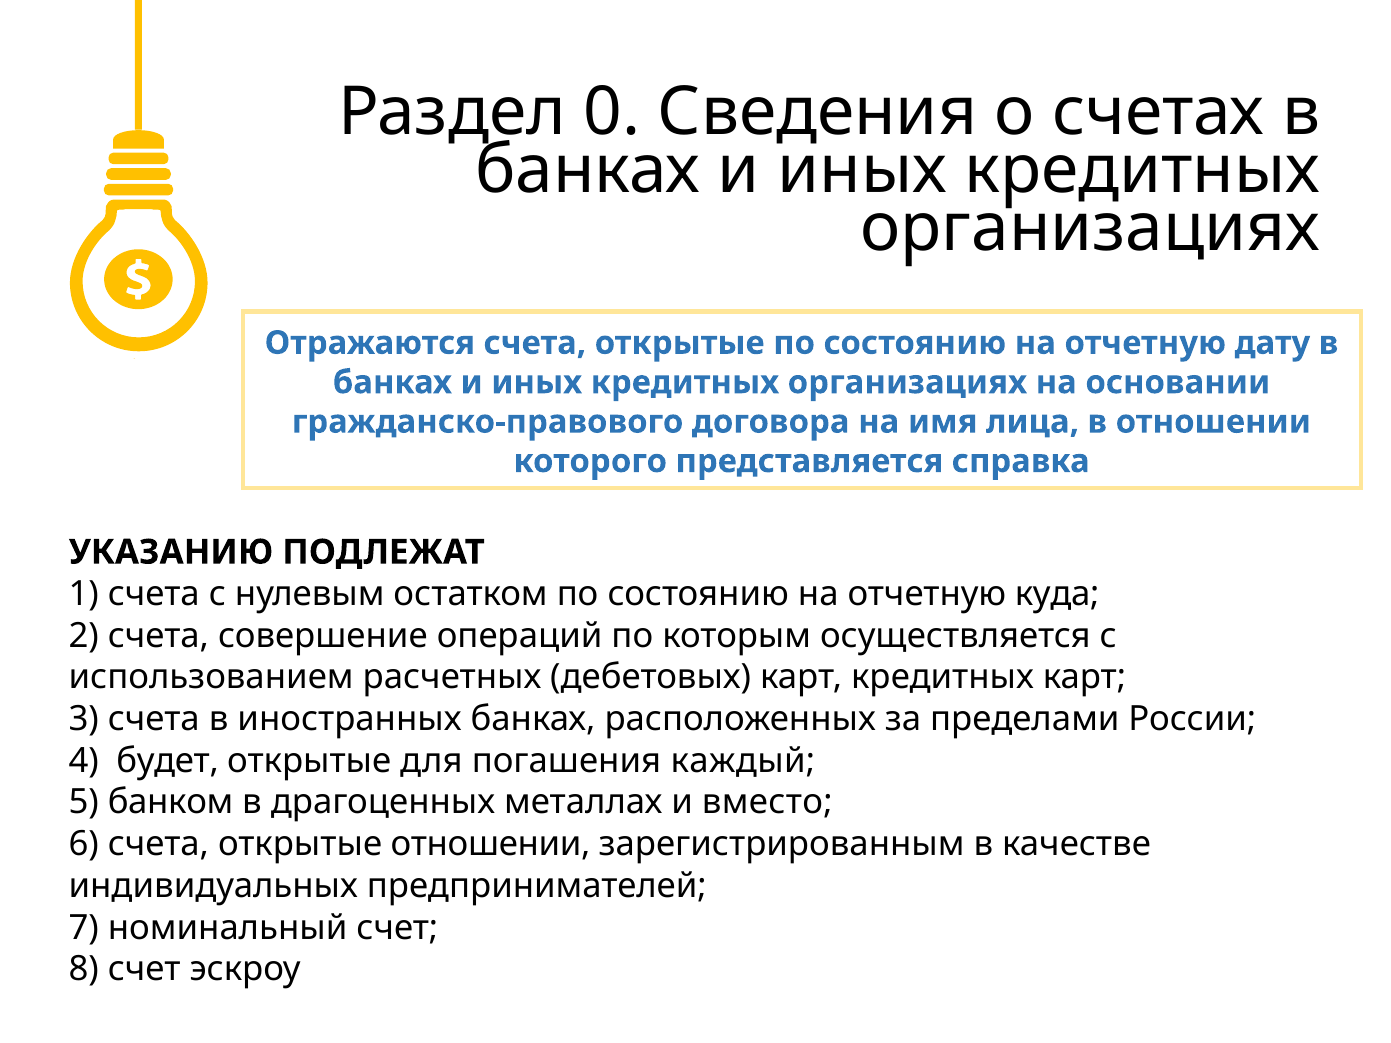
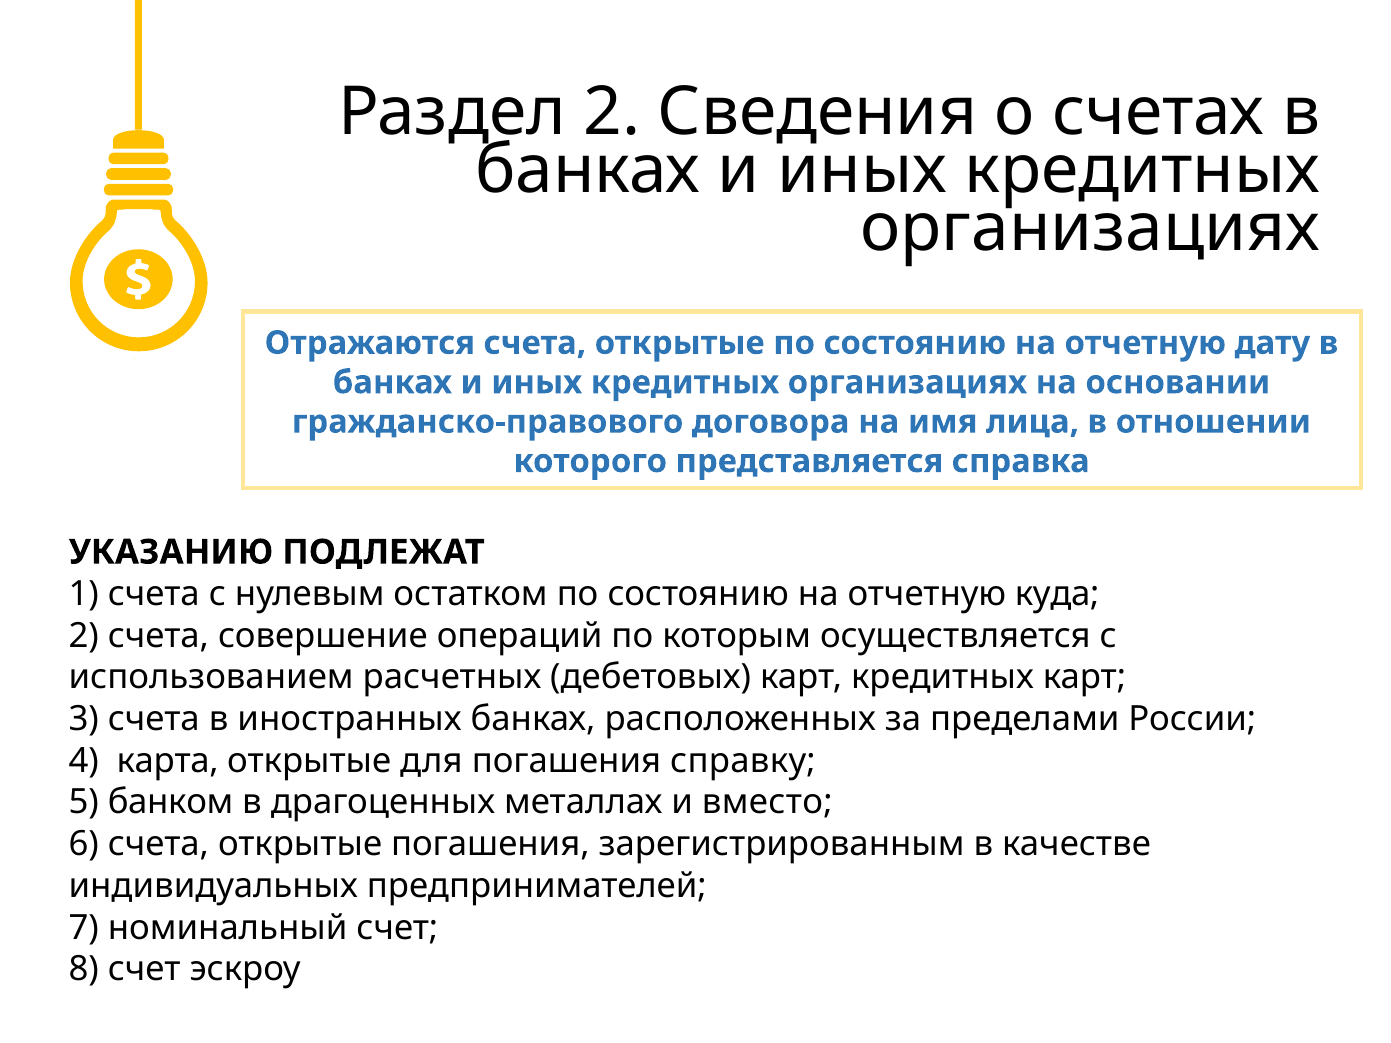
Раздел 0: 0 -> 2 (612, 112)
будет: будет -> карта (168, 761)
каждый: каждый -> справку (743, 761)
открытые отношении: отношении -> погашения (490, 844)
